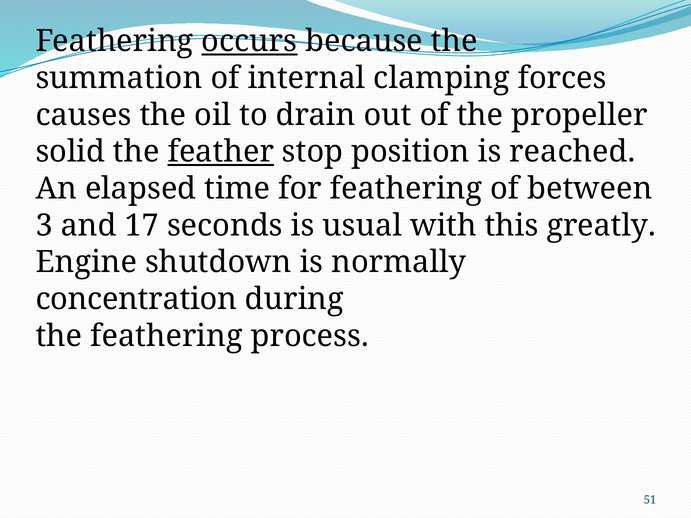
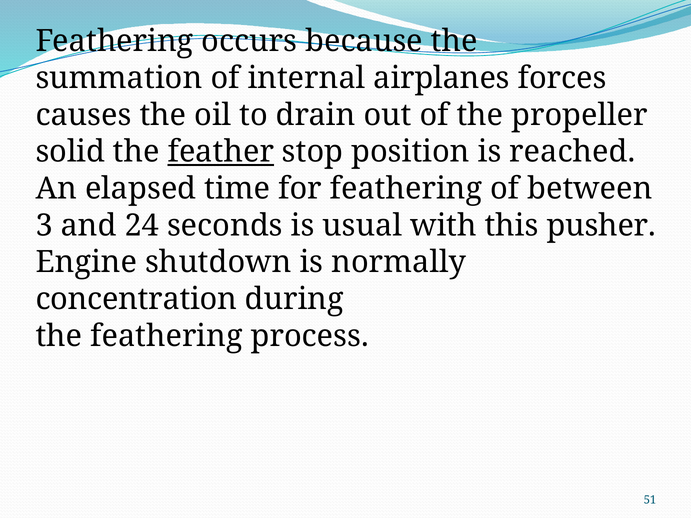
occurs underline: present -> none (249, 41)
clamping: clamping -> airplanes (442, 78)
17: 17 -> 24 (142, 226)
greatly: greatly -> pusher (601, 226)
